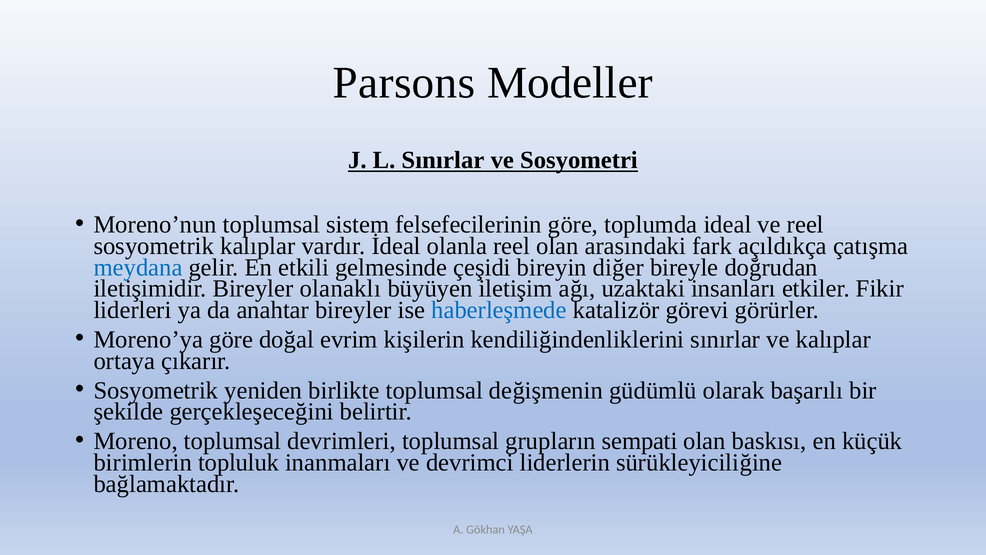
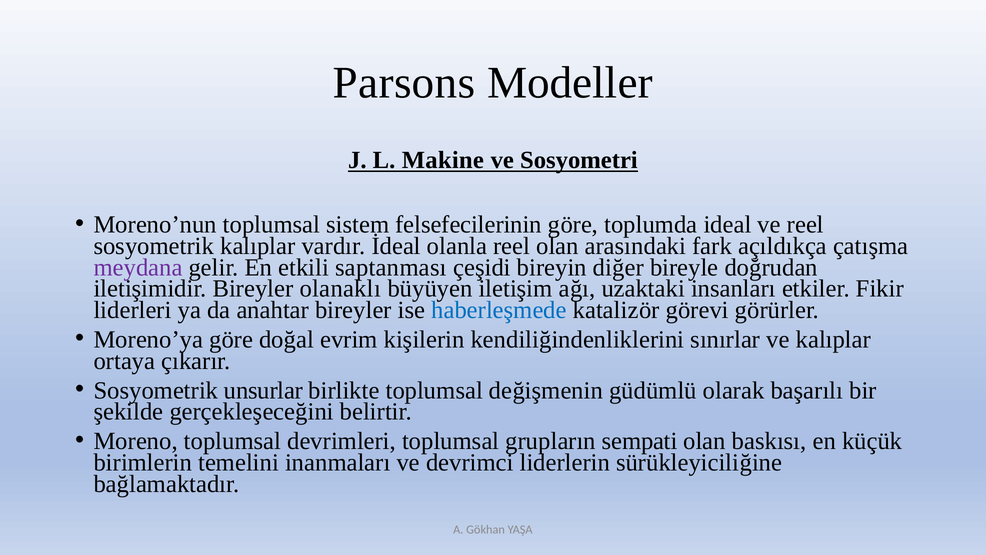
L Sınırlar: Sınırlar -> Makine (443, 160)
meydana colour: blue -> purple (138, 267)
gelmesinde: gelmesinde -> saptanması (391, 267)
yeniden: yeniden -> unsurlar (263, 390)
topluluk: topluluk -> temelini (239, 462)
